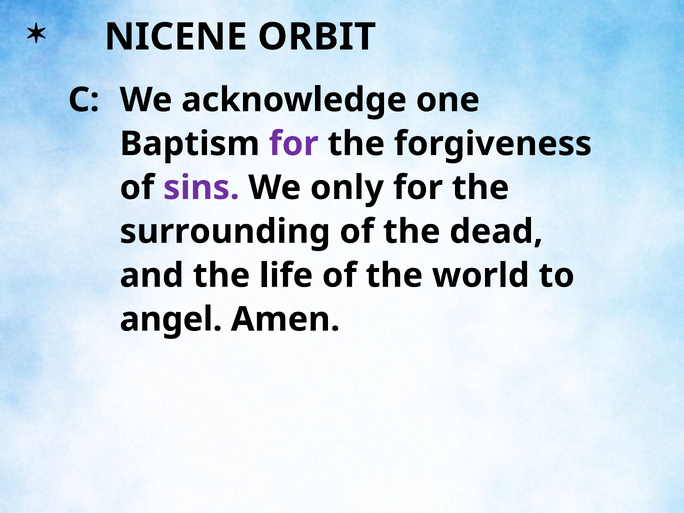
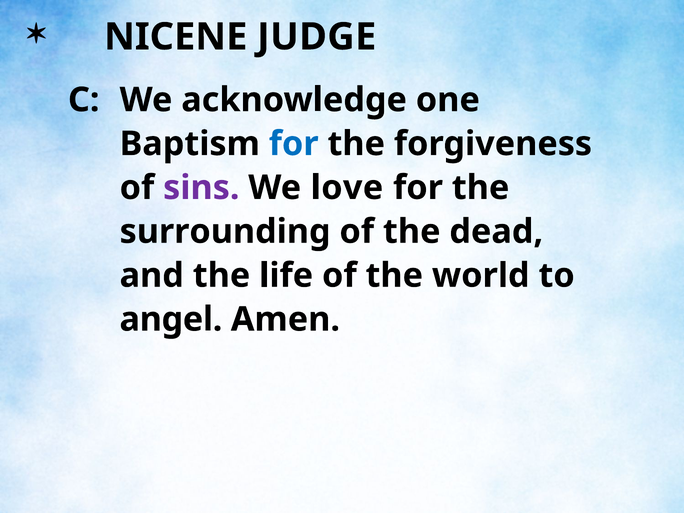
ORBIT: ORBIT -> JUDGE (317, 37)
for colour: purple -> blue (294, 144)
only: only -> love (347, 188)
